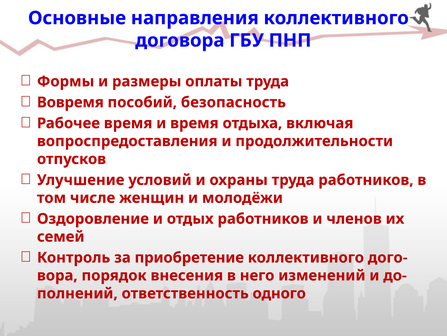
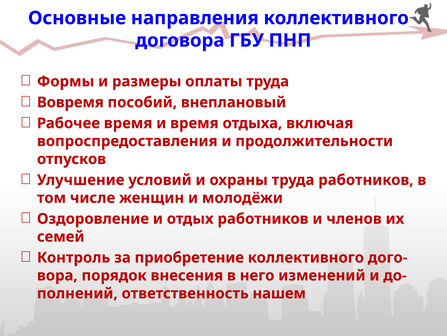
безопасность: безопасность -> внеплановый (233, 102)
одного: одного -> нашем (279, 293)
